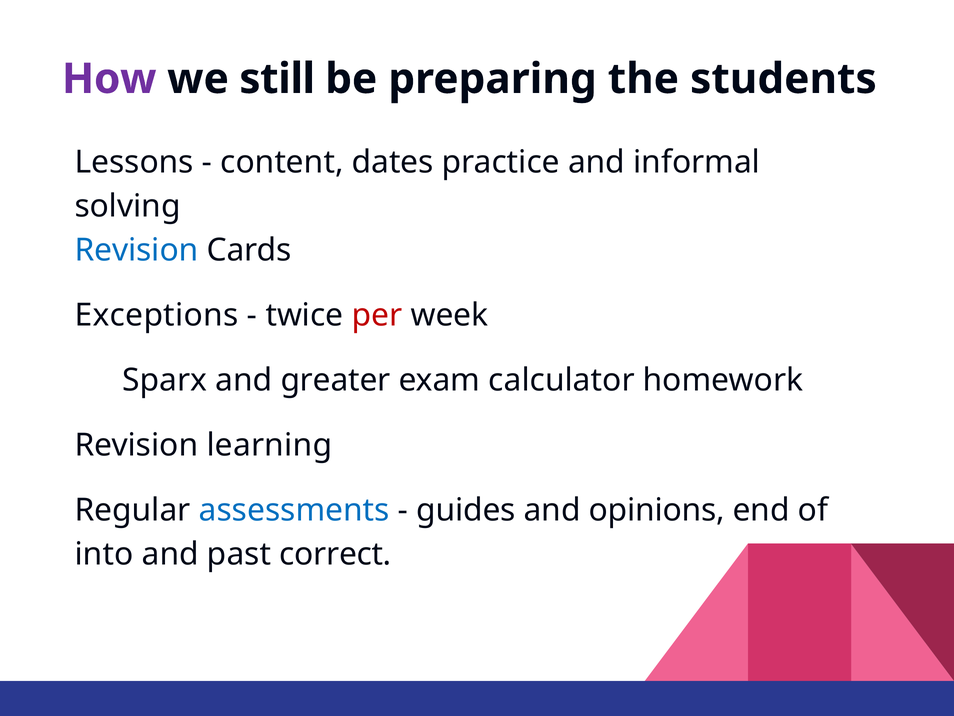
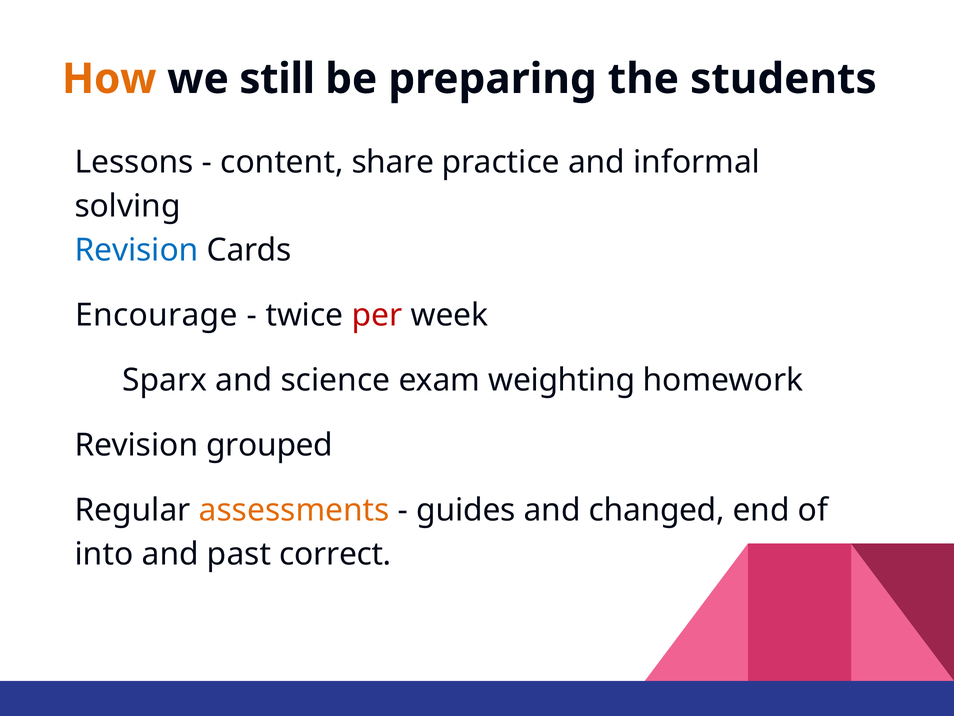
How colour: purple -> orange (109, 79)
dates: dates -> share (393, 162)
Exceptions: Exceptions -> Encourage (156, 315)
greater: greater -> science (335, 380)
calculator: calculator -> weighting (562, 380)
learning: learning -> grouped (270, 445)
assessments colour: blue -> orange (294, 510)
opinions: opinions -> changed (657, 510)
